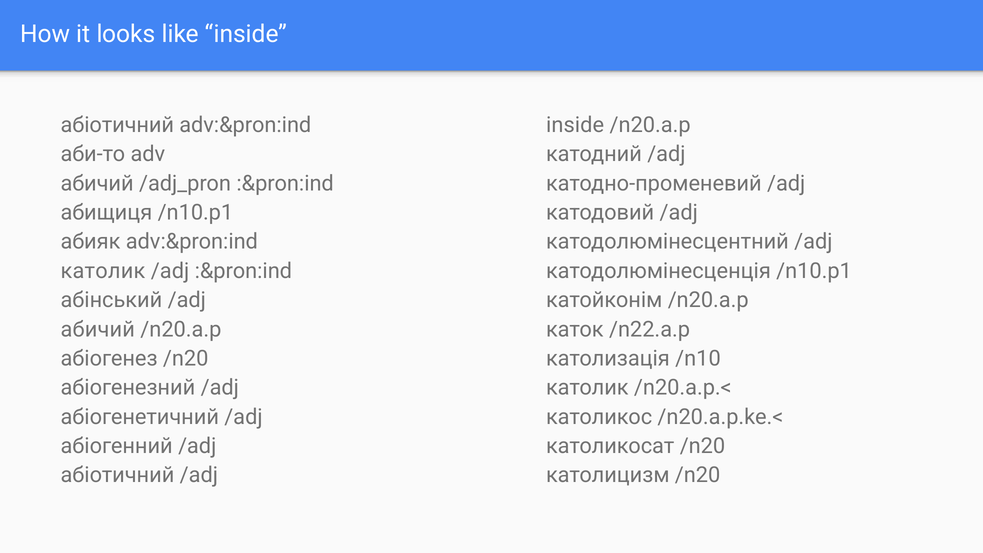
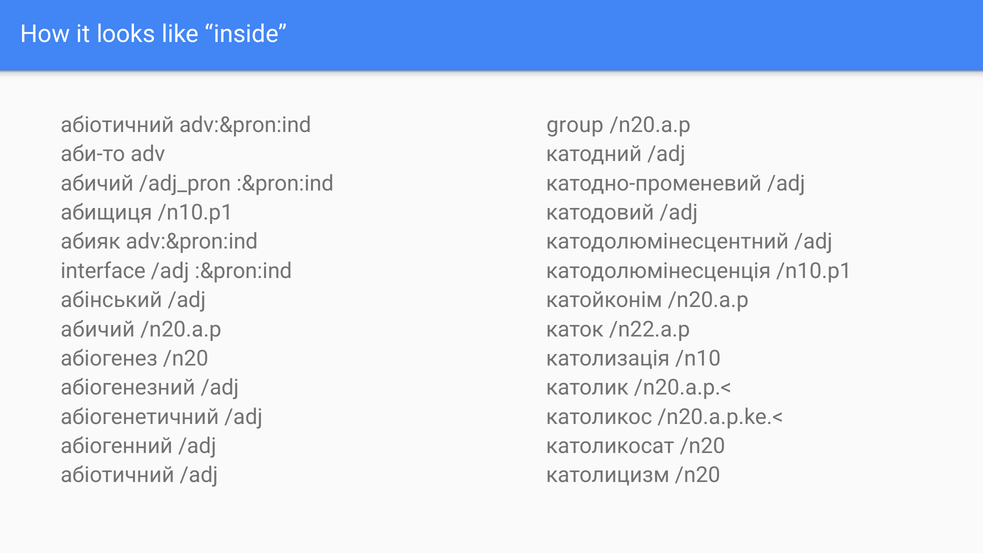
inside: inside -> group (575, 125)
католик: католик -> interface (103, 271)
